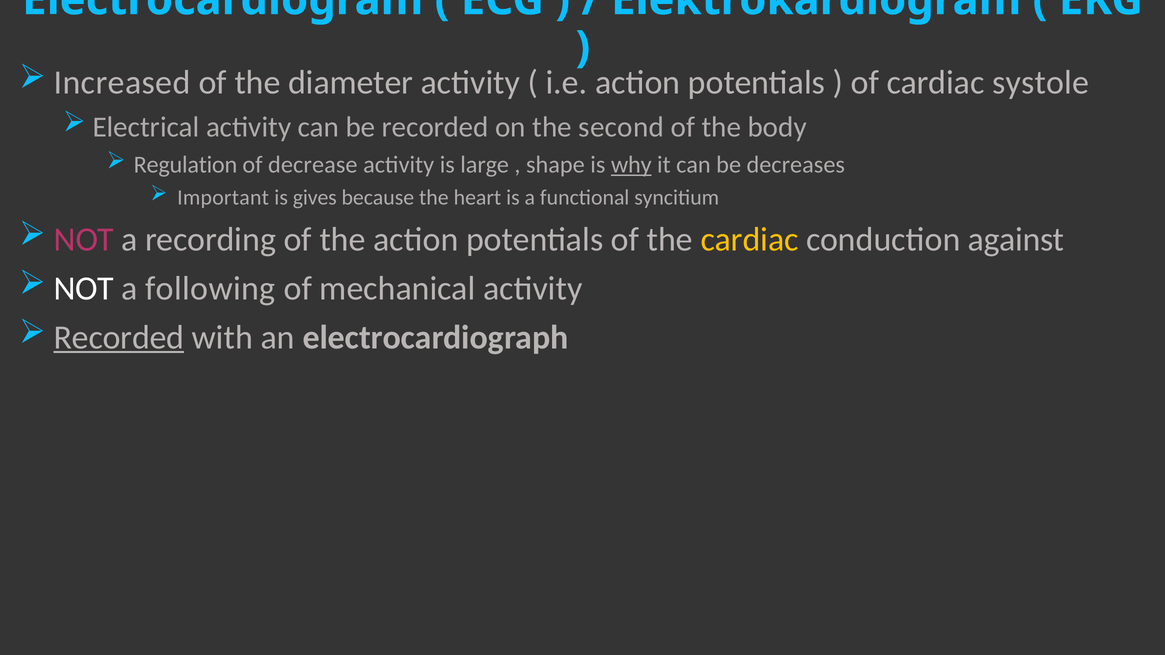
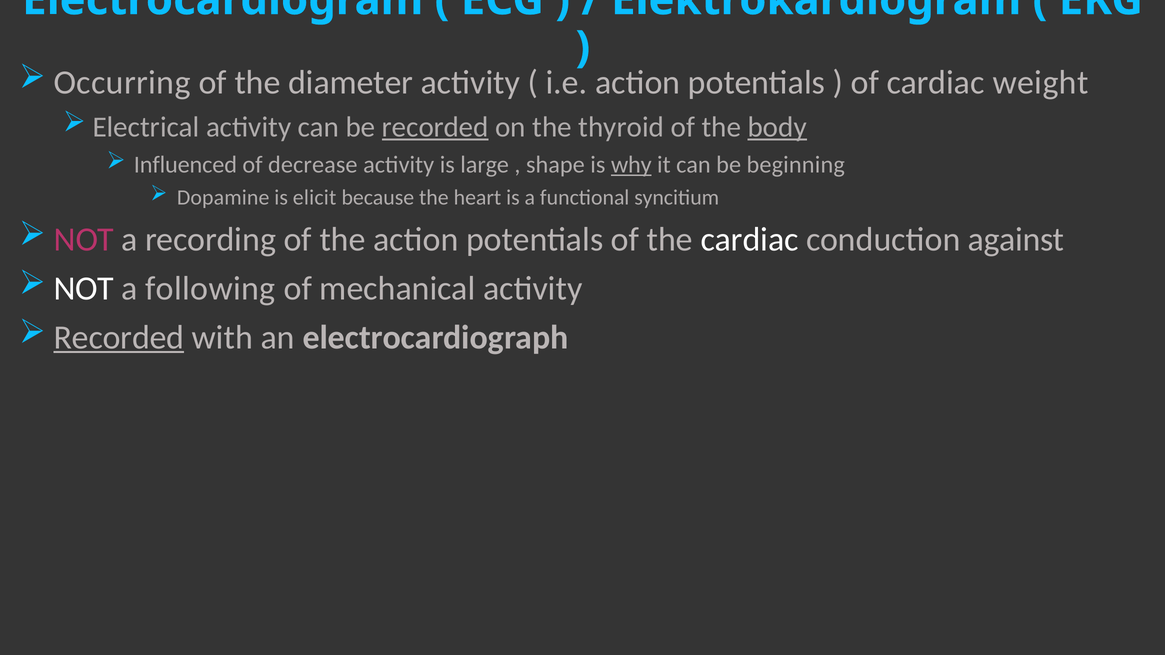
Increased: Increased -> Occurring (122, 83)
systole: systole -> weight (1041, 83)
recorded underline: none -> present (435, 127)
second: second -> thyroid (621, 127)
body underline: none -> present (777, 127)
Regulation: Regulation -> Influenced (185, 165)
decreases: decreases -> beginning (796, 165)
Important: Important -> Dopamine (223, 197)
gives: gives -> elicit (315, 197)
cardiac colour: yellow -> white (750, 240)
